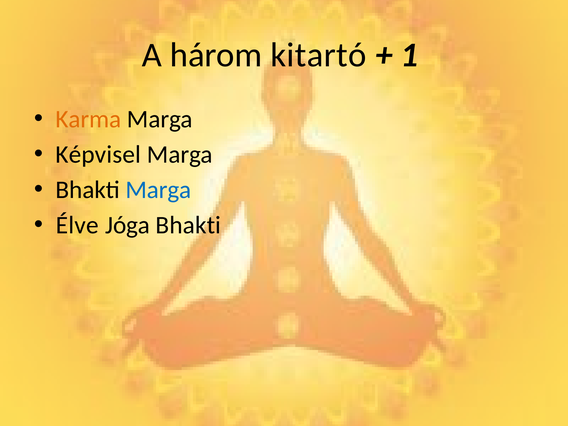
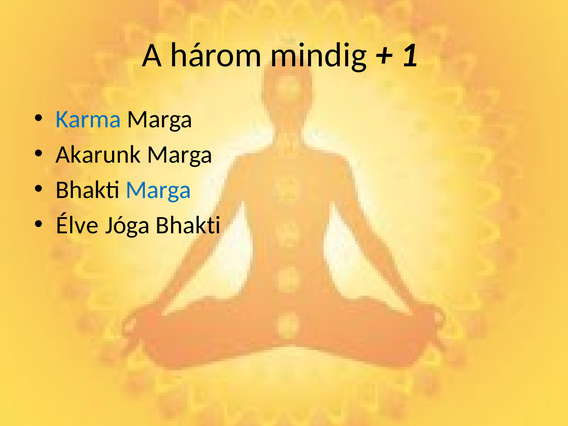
kitartó: kitartó -> mindig (319, 55)
Karma colour: orange -> blue (88, 119)
Képvisel: Képvisel -> Akarunk (98, 155)
